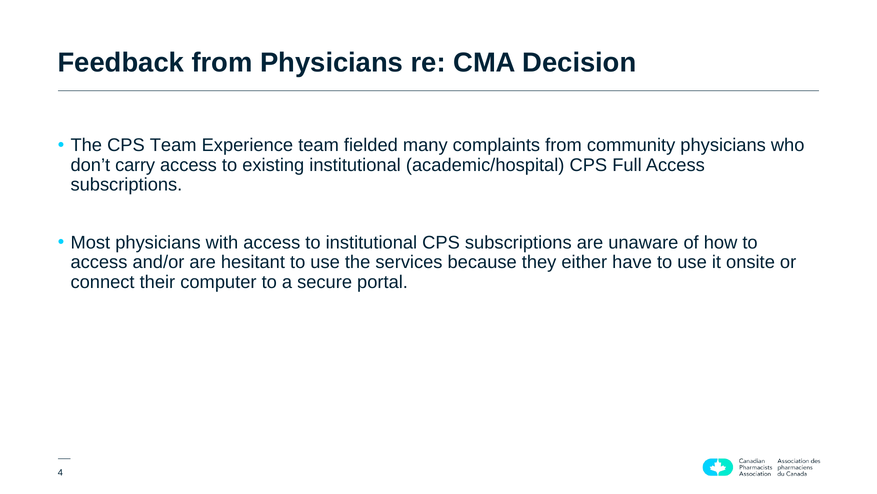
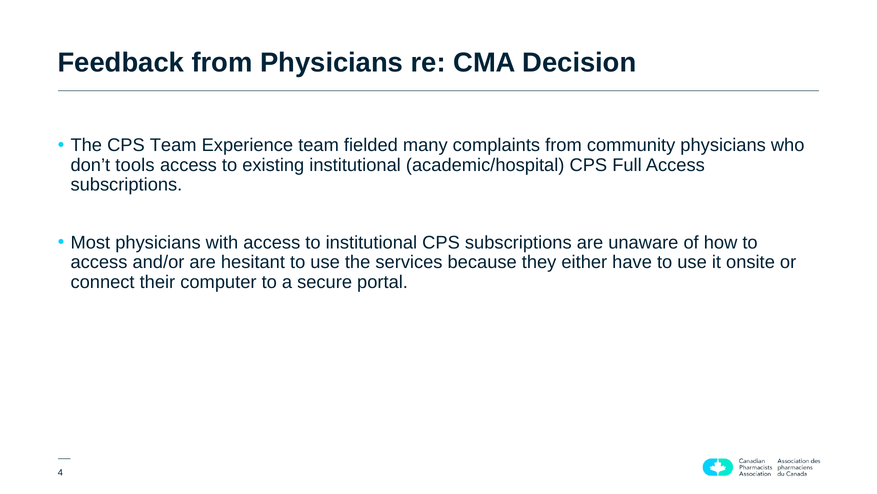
carry: carry -> tools (135, 165)
